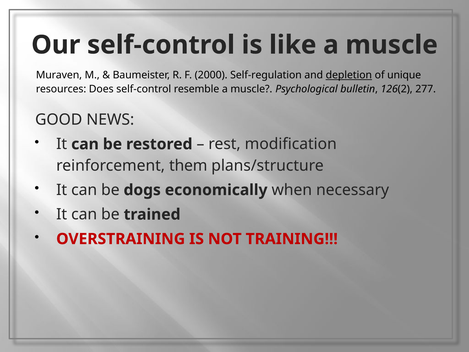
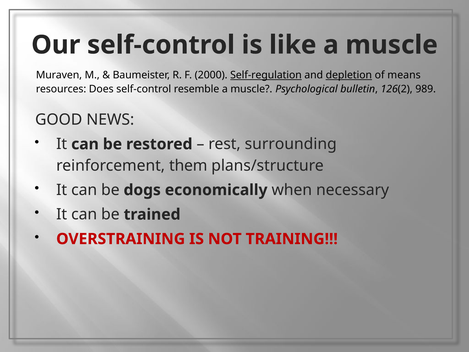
Self-regulation underline: none -> present (266, 75)
unique: unique -> means (404, 75)
277: 277 -> 989 (426, 89)
modification: modification -> surrounding (291, 144)
